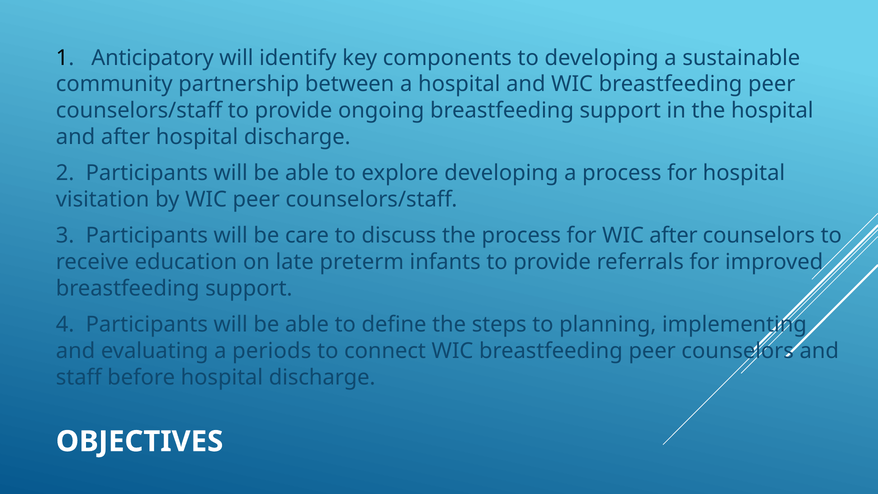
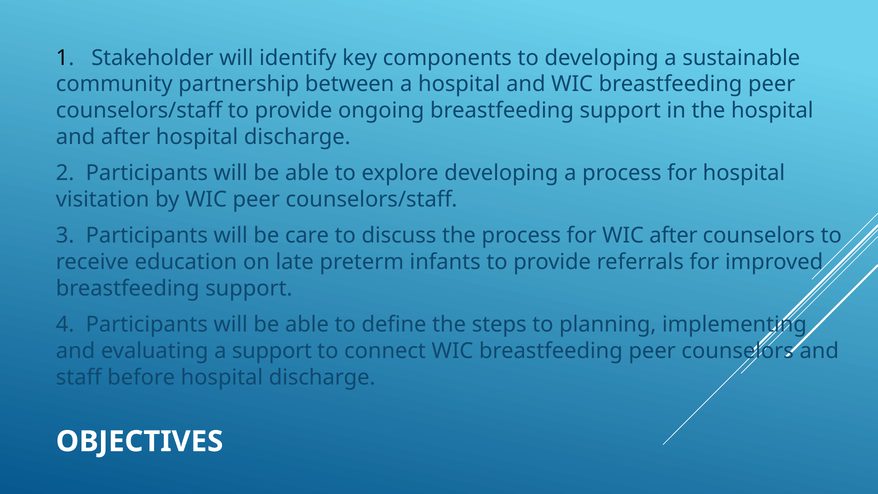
Anticipatory: Anticipatory -> Stakeholder (153, 58)
a periods: periods -> support (272, 351)
